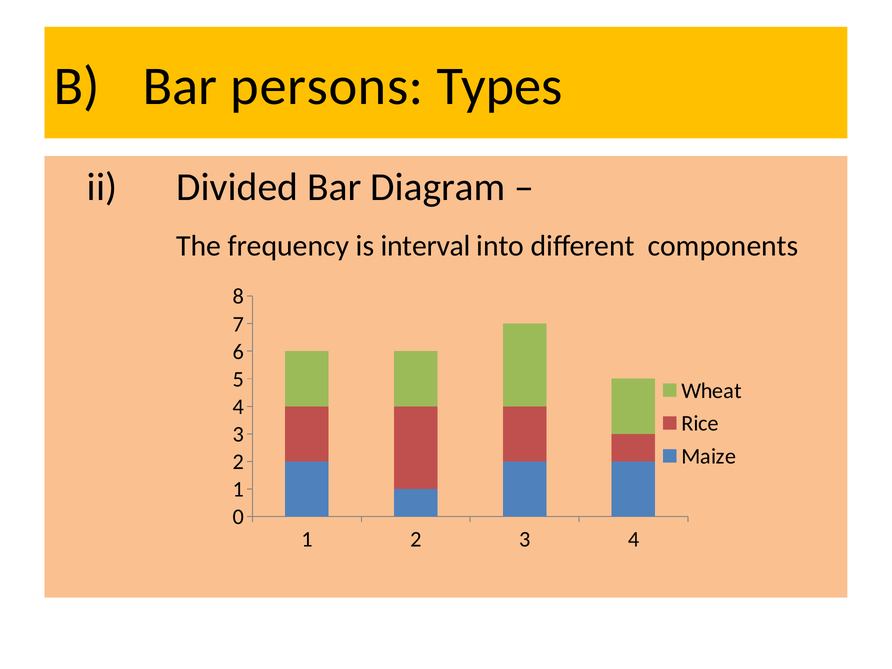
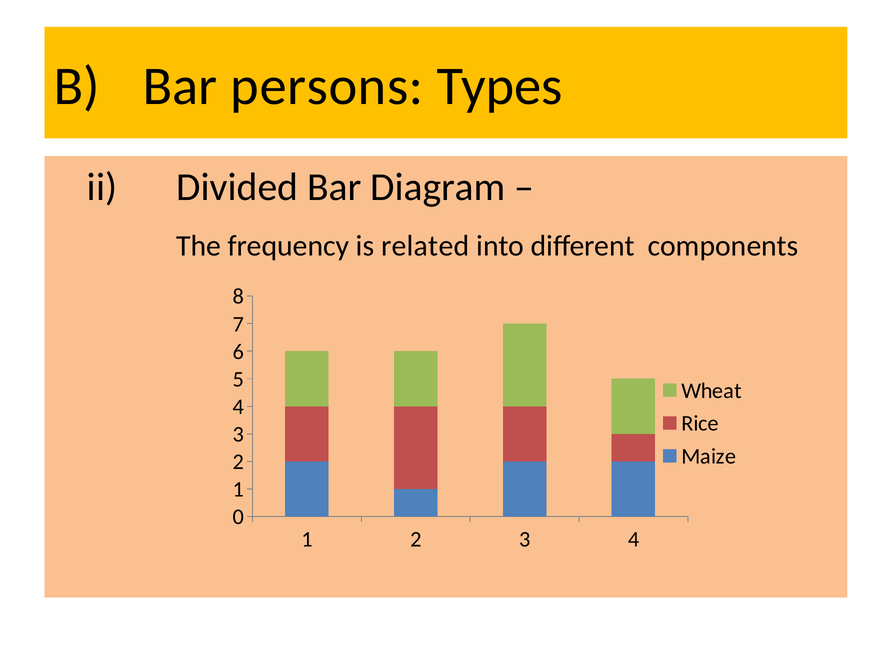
interval: interval -> related (425, 246)
